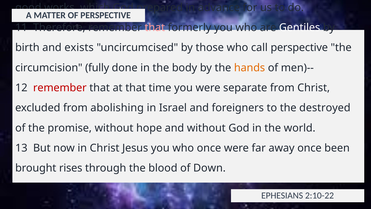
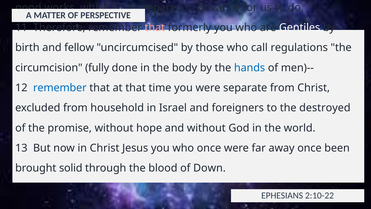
exists: exists -> fellow (79, 48)
call perspective: perspective -> regulations (299, 48)
hands colour: orange -> blue (250, 68)
remember colour: red -> blue (60, 88)
abolishing: abolishing -> household (117, 108)
rises: rises -> solid (71, 168)
